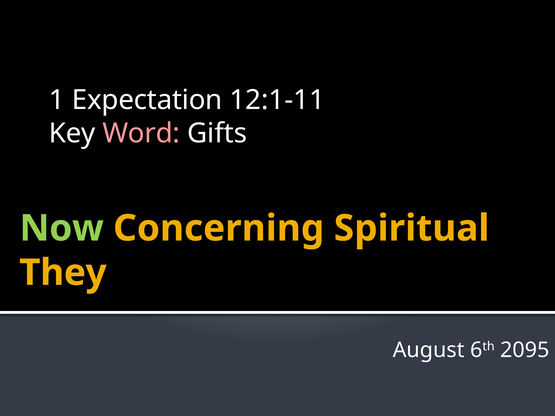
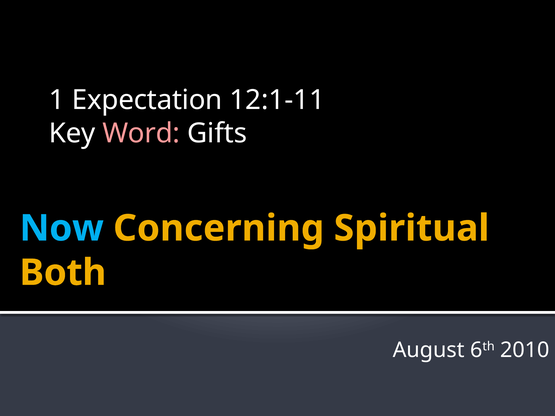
Now colour: light green -> light blue (62, 228)
They: They -> Both (63, 273)
2095: 2095 -> 2010 (525, 350)
